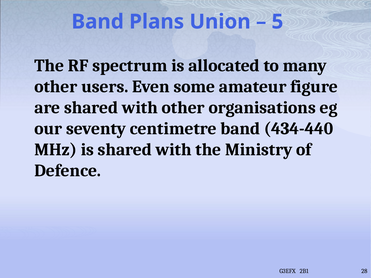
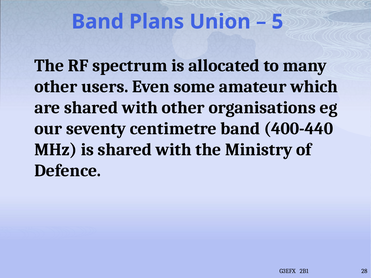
figure: figure -> which (314, 87)
434-440: 434-440 -> 400-440 (299, 129)
